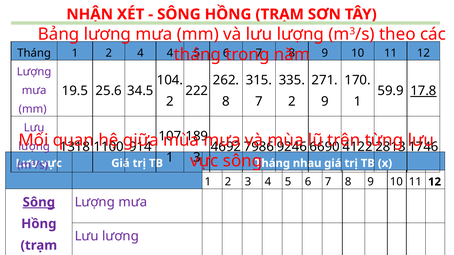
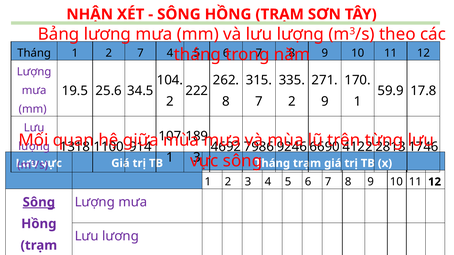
2 4: 4 -> 7 (140, 53)
17.8 underline: present -> none (423, 91)
Tháng nhau: nhau -> trạm (307, 163)
